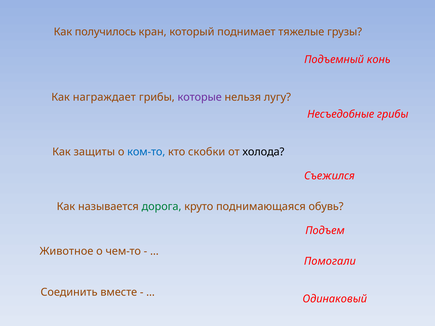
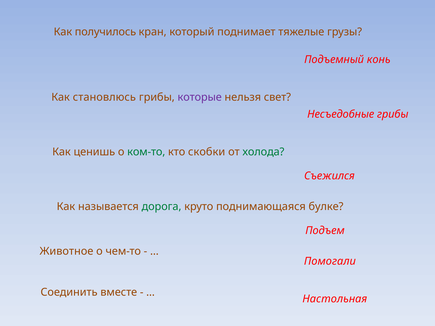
награждает: награждает -> становлюсь (104, 97)
лугу: лугу -> свет (277, 97)
защиты: защиты -> ценишь (94, 152)
ком-то colour: blue -> green (146, 152)
холода colour: black -> green (263, 152)
обувь: обувь -> булке (326, 207)
Одинаковый: Одинаковый -> Настольная (335, 299)
